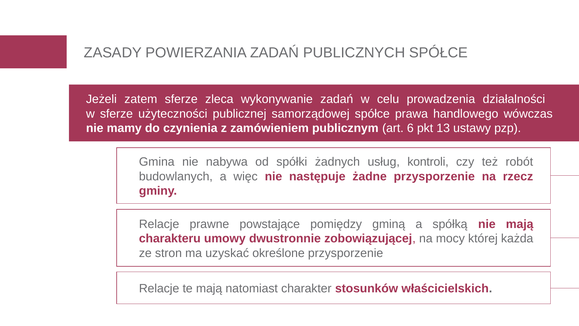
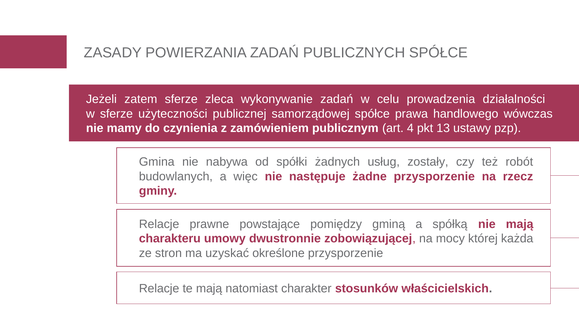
6: 6 -> 4 (410, 128)
kontroli: kontroli -> zostały (428, 162)
